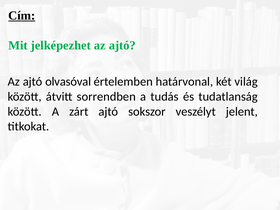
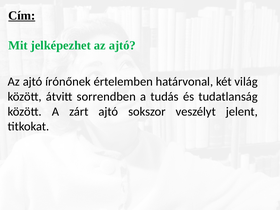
olvasóval: olvasóval -> írónőnek (68, 82)
